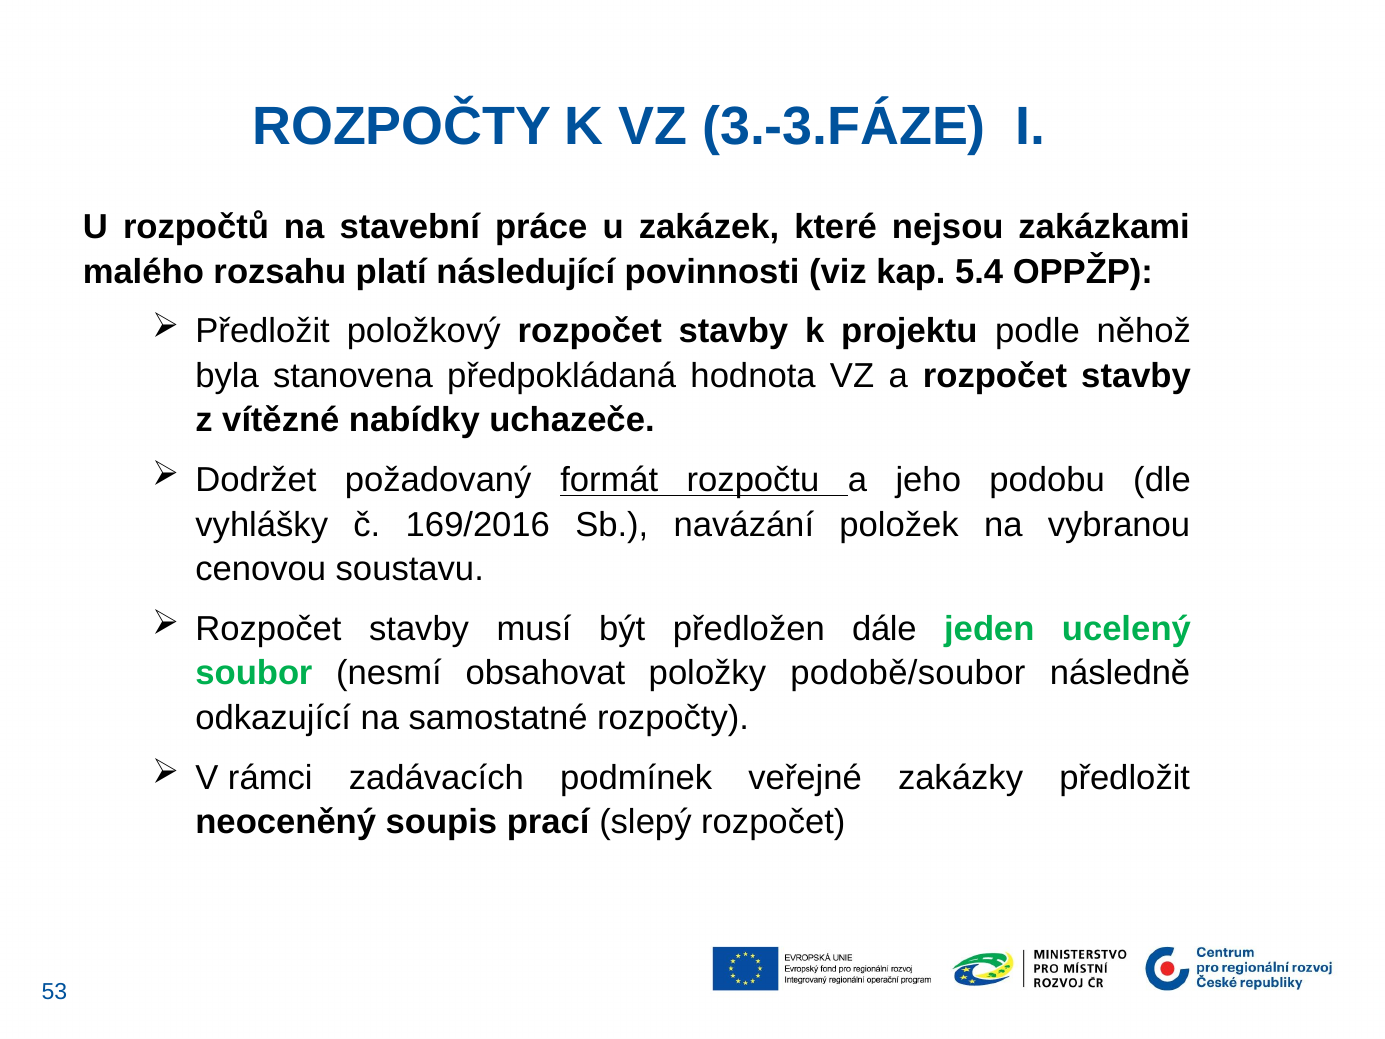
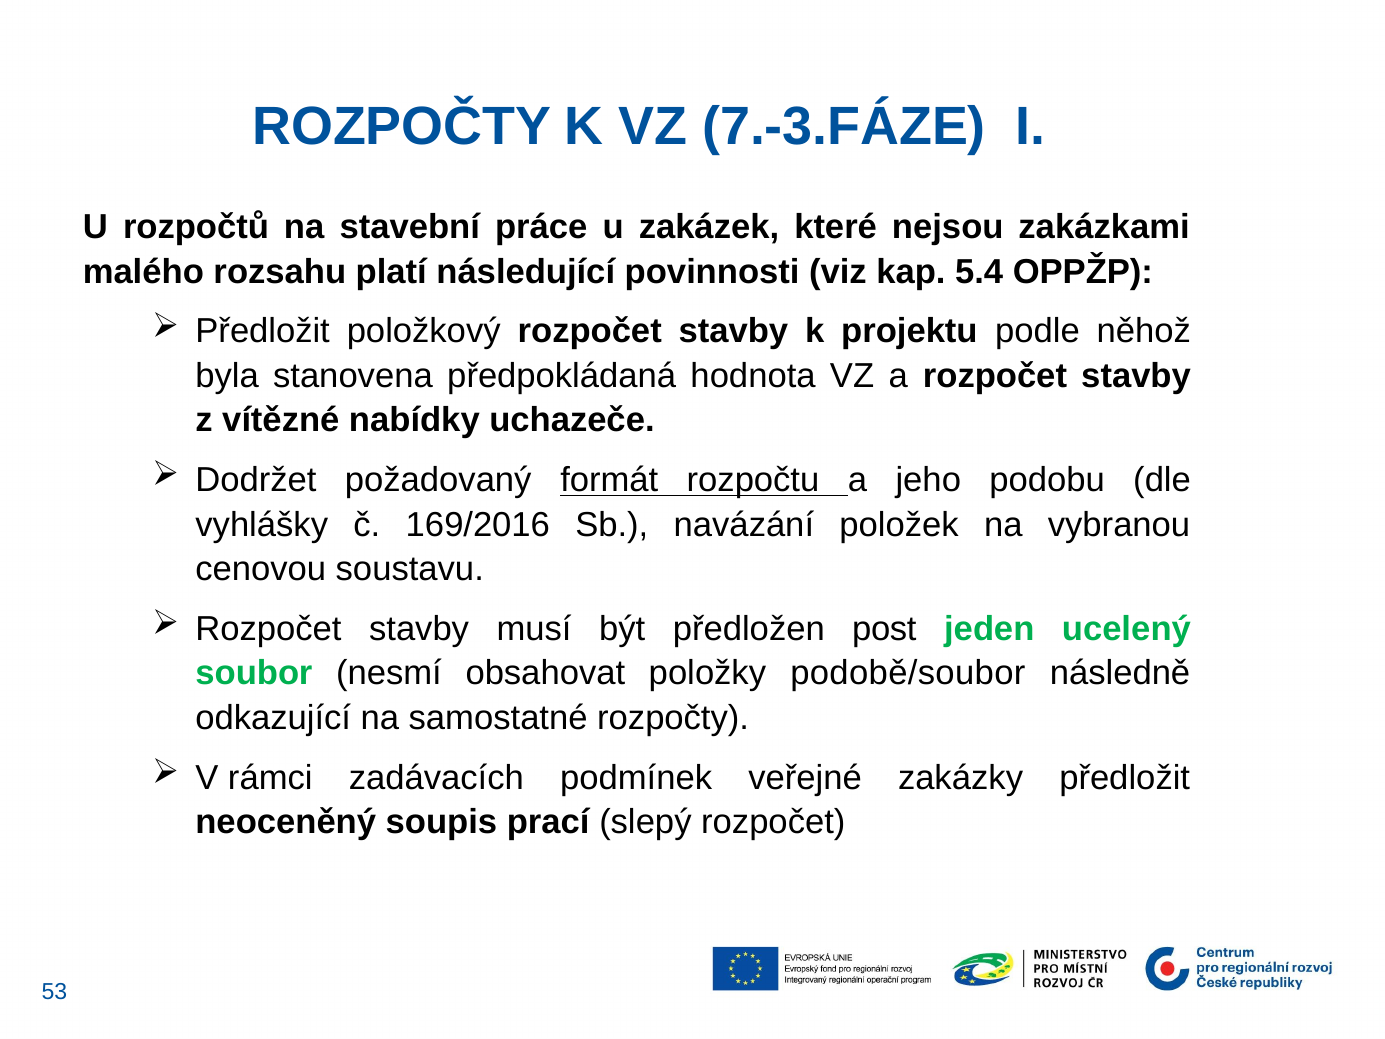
3.-3.FÁZE: 3.-3.FÁZE -> 7.-3.FÁZE (844, 127)
dále: dále -> post (884, 629)
